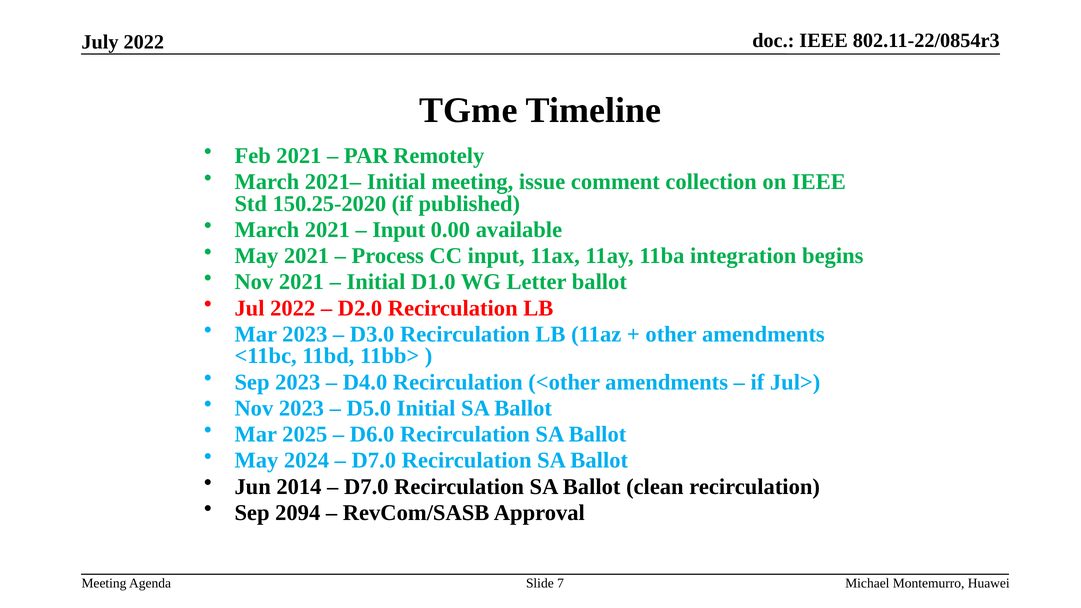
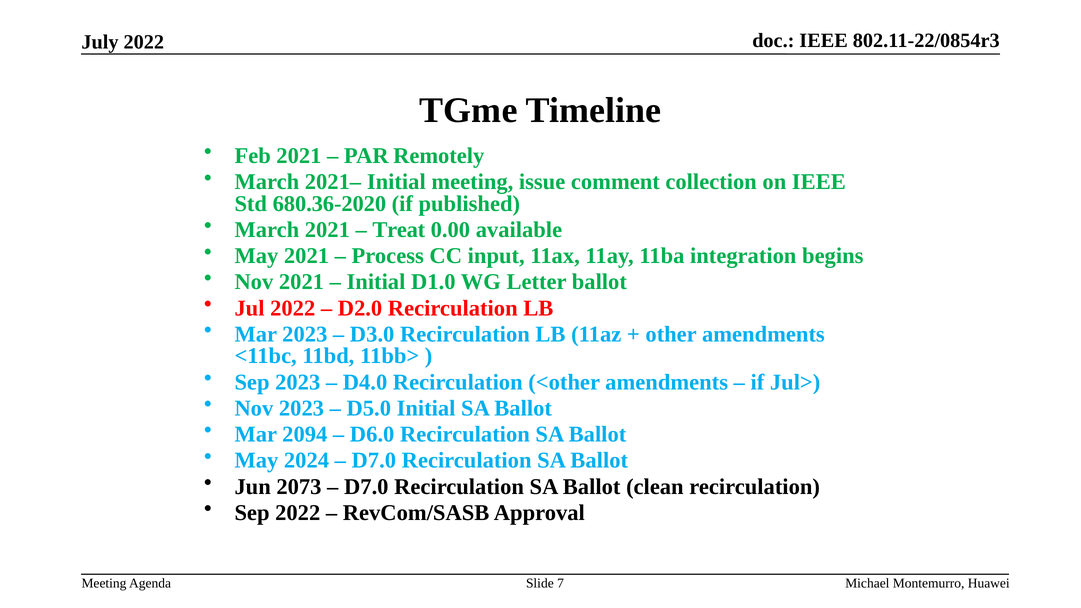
150.25-2020: 150.25-2020 -> 680.36-2020 (329, 204)
Input: Input -> Treat (399, 230)
2025: 2025 -> 2094 (305, 434)
2014: 2014 -> 2073 (299, 487)
Sep 2094: 2094 -> 2022 (298, 513)
